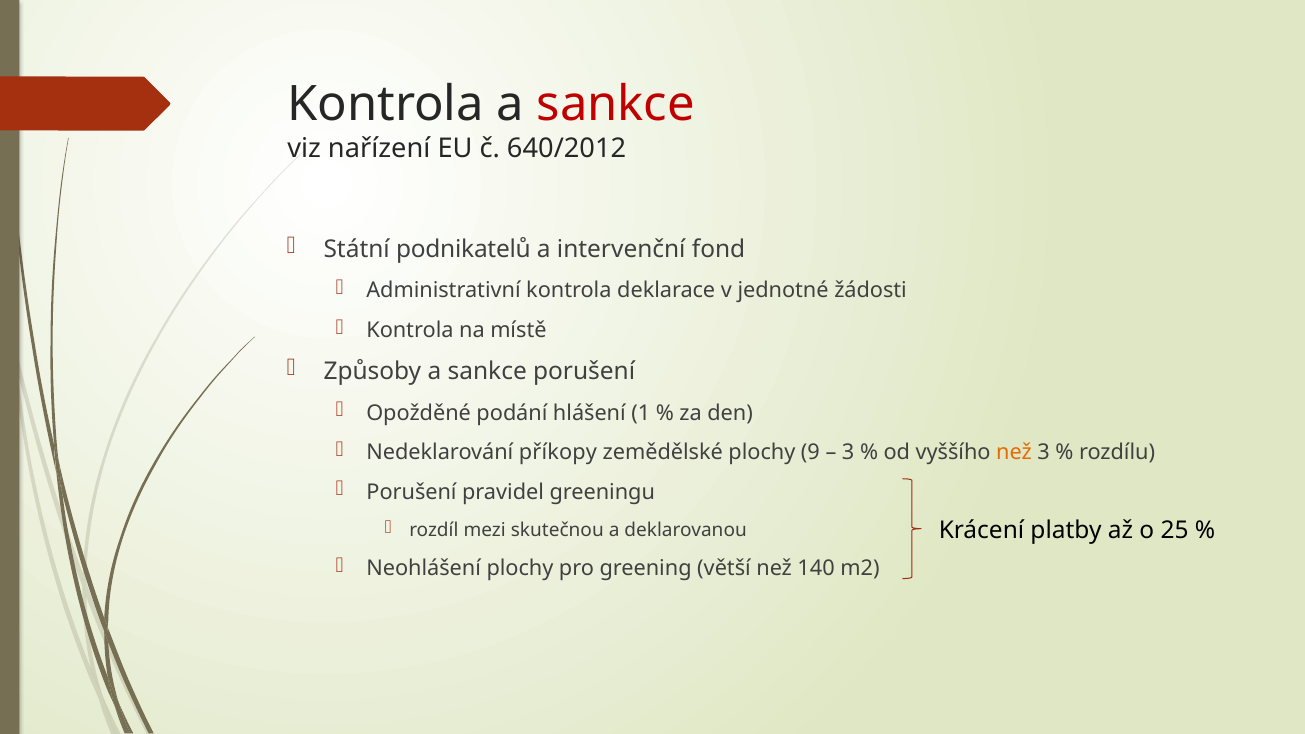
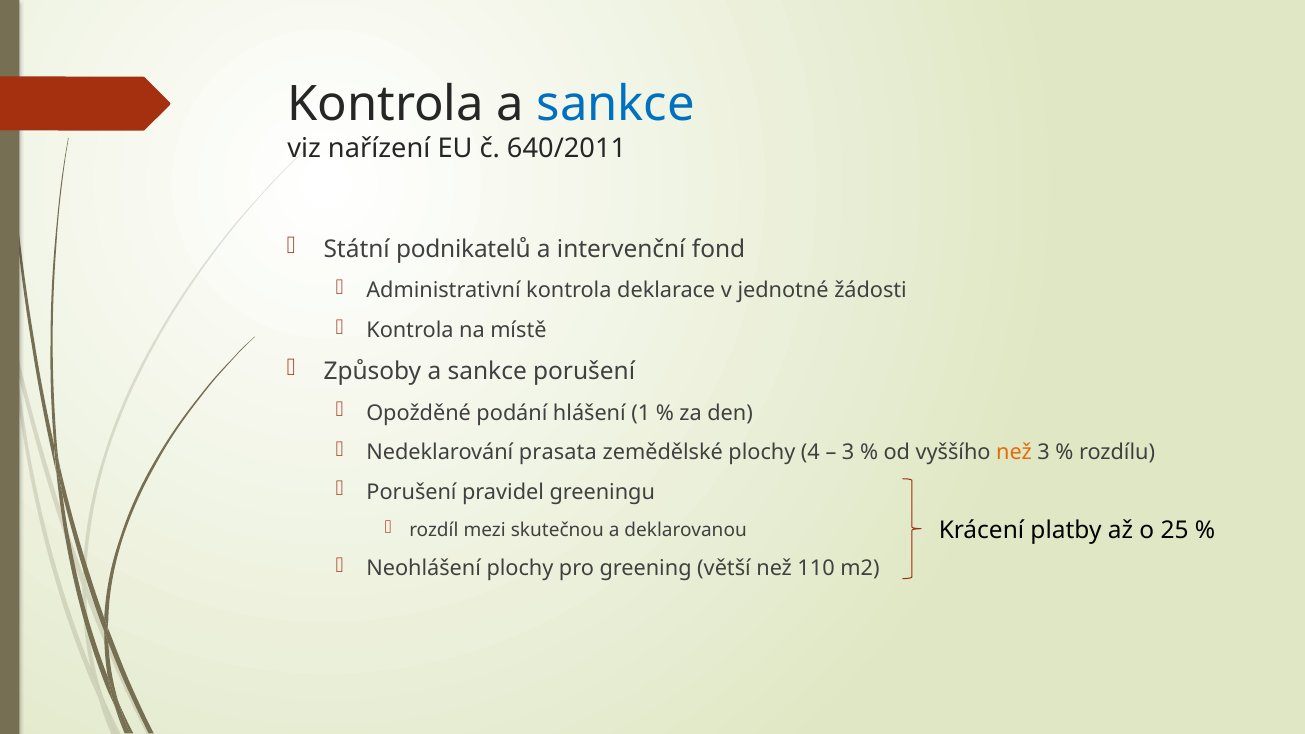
sankce colour: red -> blue (616, 104)
640/2012: 640/2012 -> 640/2011 (567, 149)
příkopy: příkopy -> prasata (558, 453)
9: 9 -> 4 (810, 453)
140: 140 -> 110 (816, 568)
